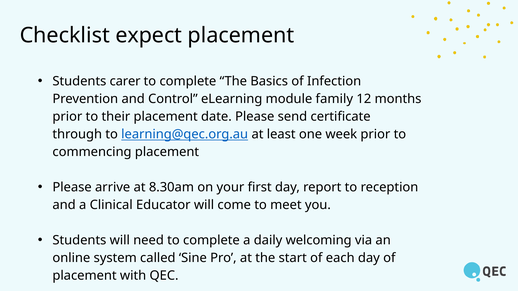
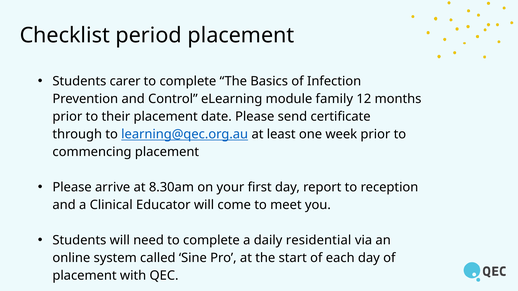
expect: expect -> period (149, 36)
welcoming: welcoming -> residential (319, 240)
